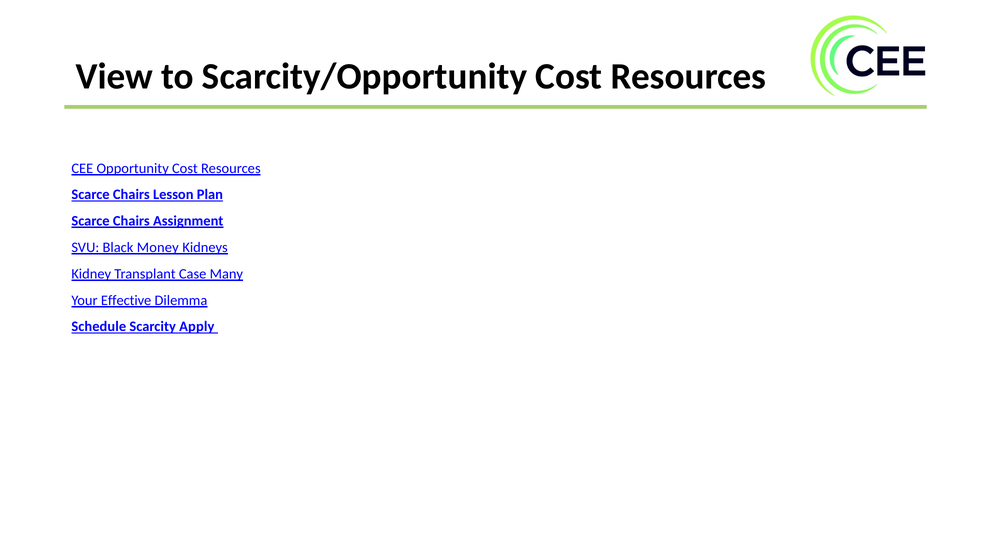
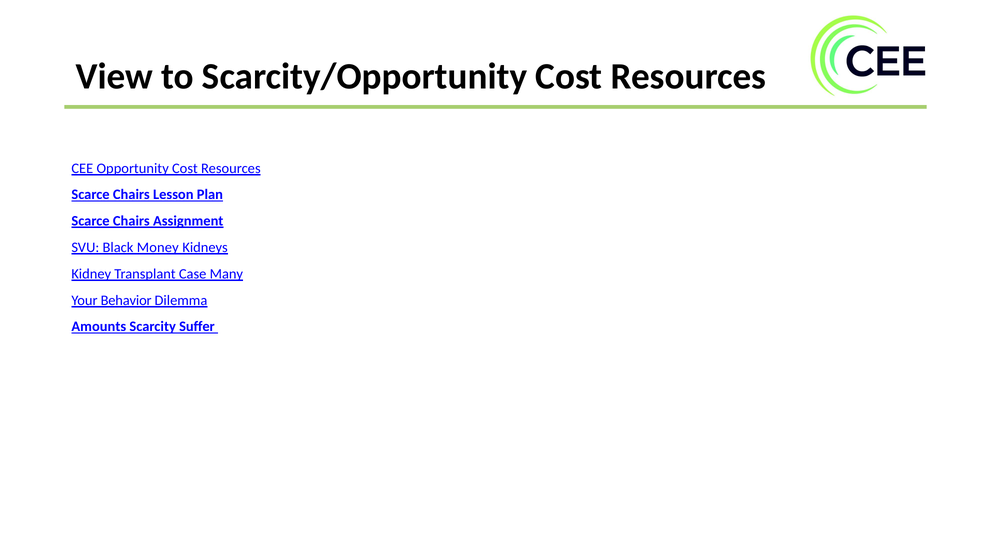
Effective: Effective -> Behavior (126, 300)
Schedule: Schedule -> Amounts (99, 326)
Apply: Apply -> Suffer (197, 326)
